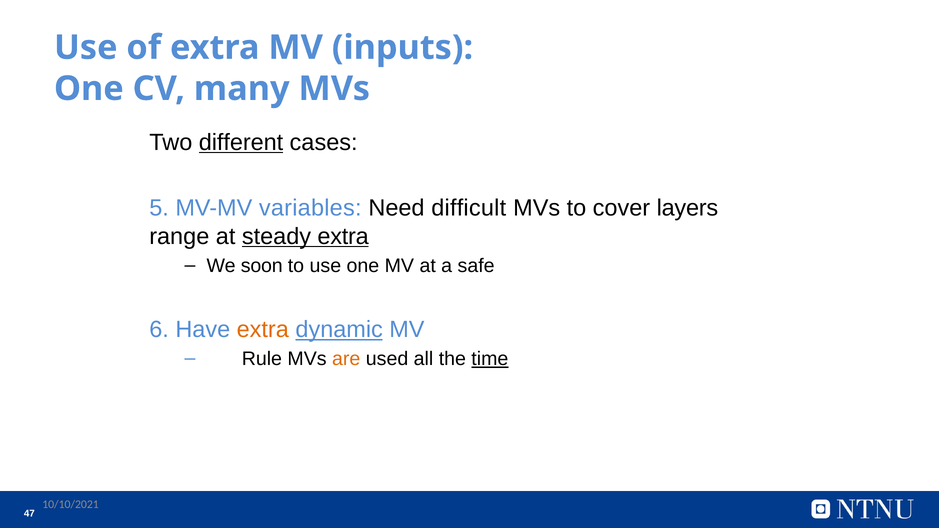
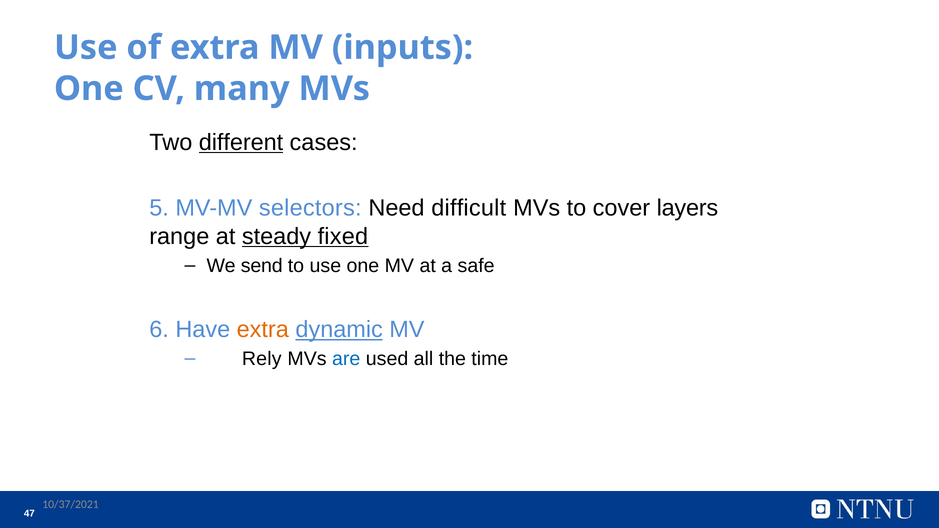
variables: variables -> selectors (310, 208)
steady extra: extra -> fixed (343, 236)
soon: soon -> send (262, 266)
Rule: Rule -> Rely (262, 359)
are colour: orange -> blue (346, 359)
time underline: present -> none (490, 359)
10/10/2021: 10/10/2021 -> 10/37/2021 (71, 504)
